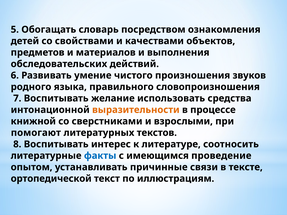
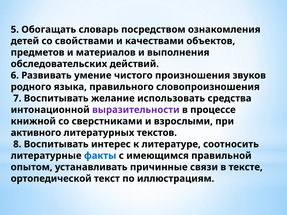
выразительности colour: orange -> purple (136, 110)
помогают: помогают -> активного (36, 133)
проведение: проведение -> правильной (221, 156)
